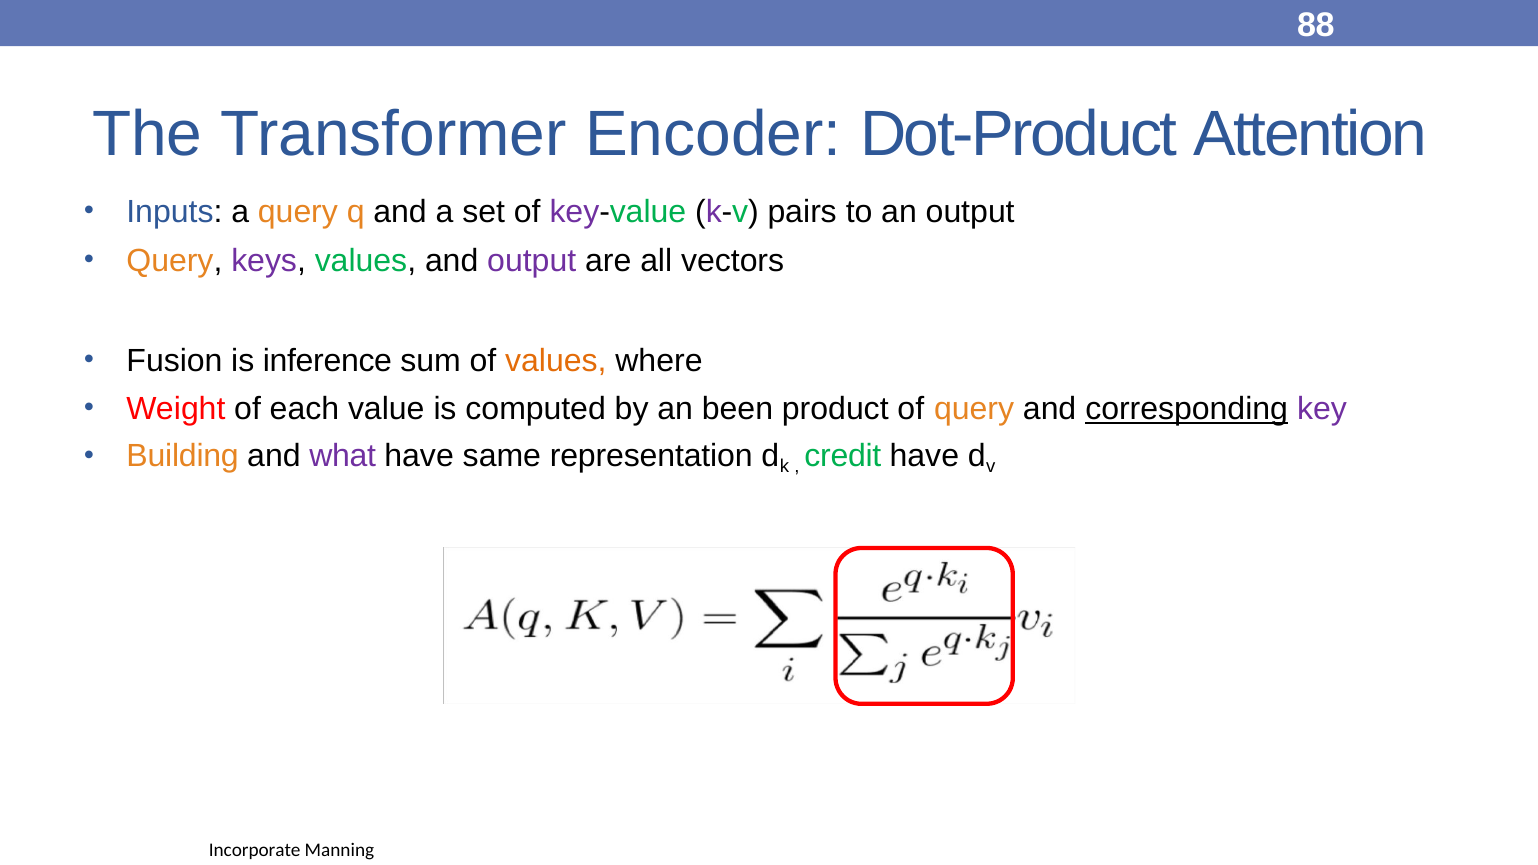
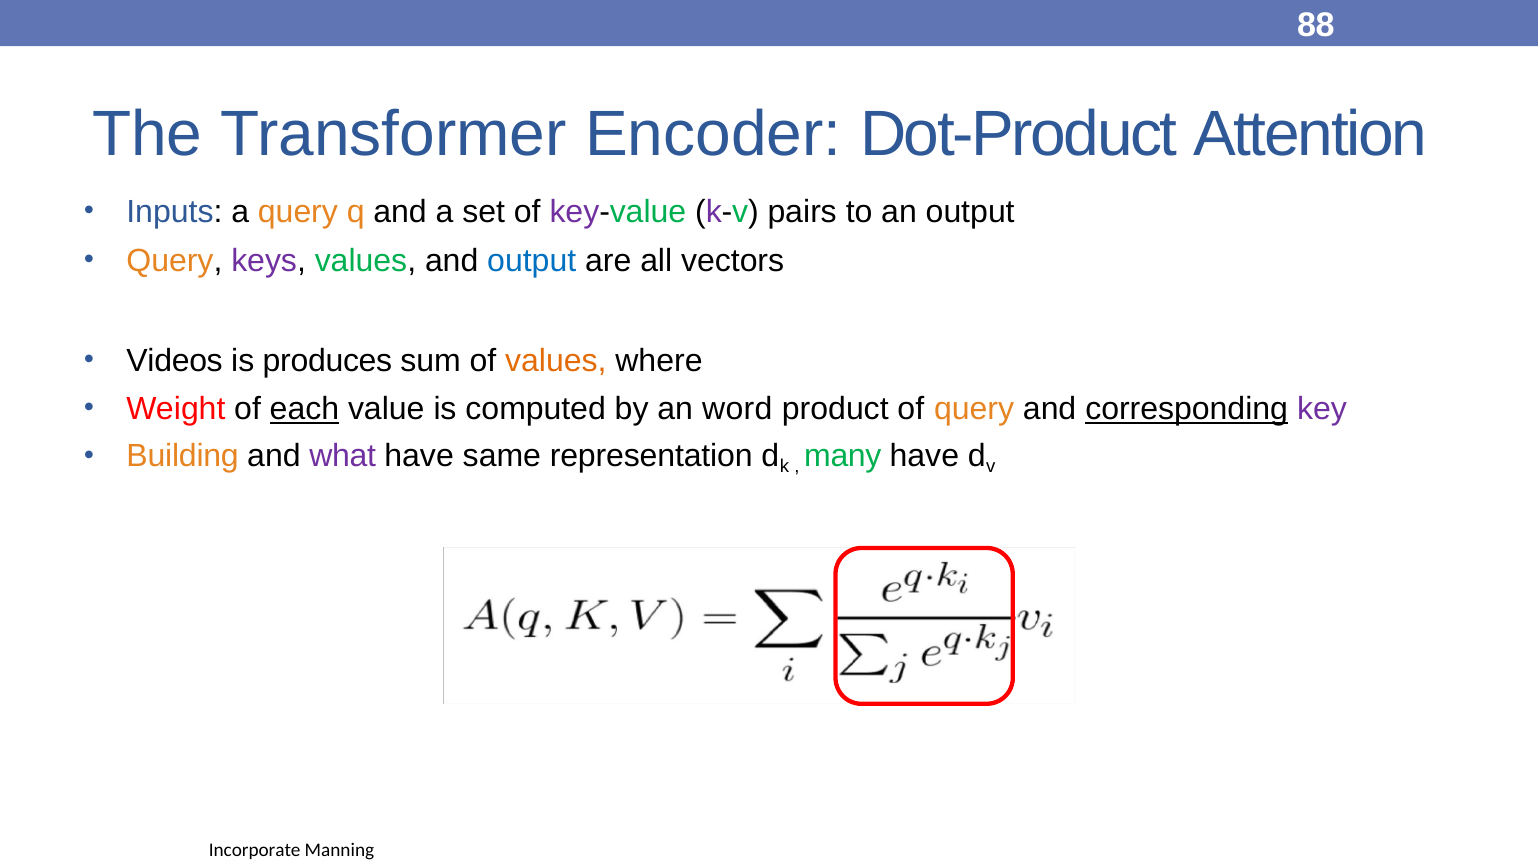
output colour: purple -> blue (532, 261)
Fusion: Fusion -> Videos (175, 361)
inference: inference -> produces (327, 361)
each underline: none -> present (304, 409)
been: been -> word (737, 409)
credit: credit -> many (843, 456)
